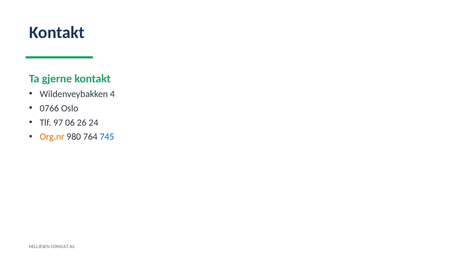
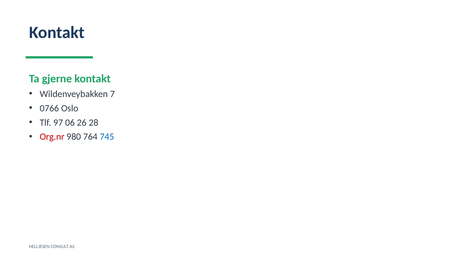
4: 4 -> 7 (112, 94)
24: 24 -> 28 (94, 122)
Org.nr colour: orange -> red (52, 137)
